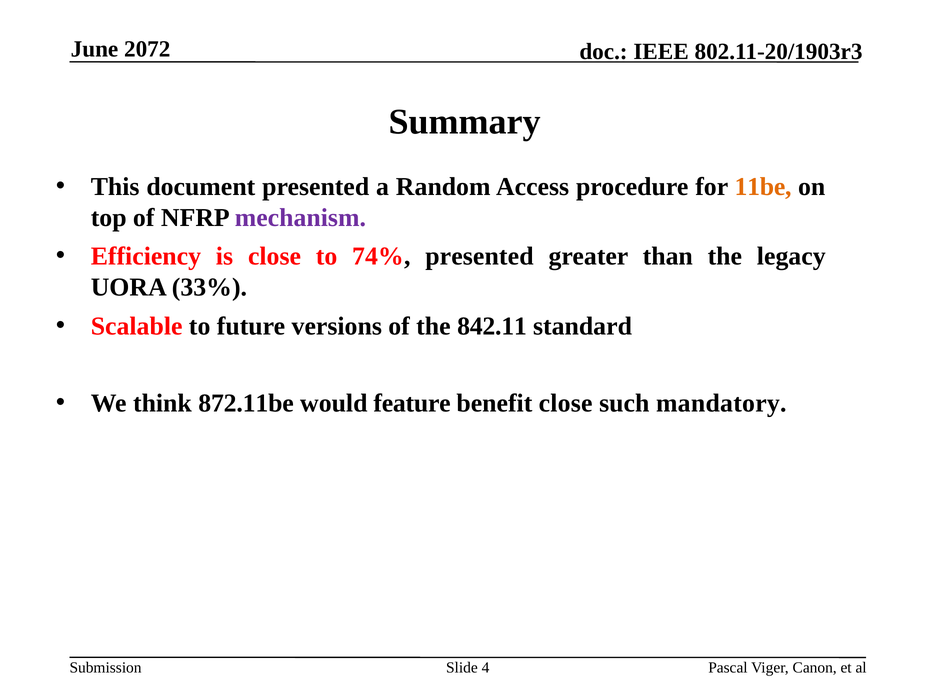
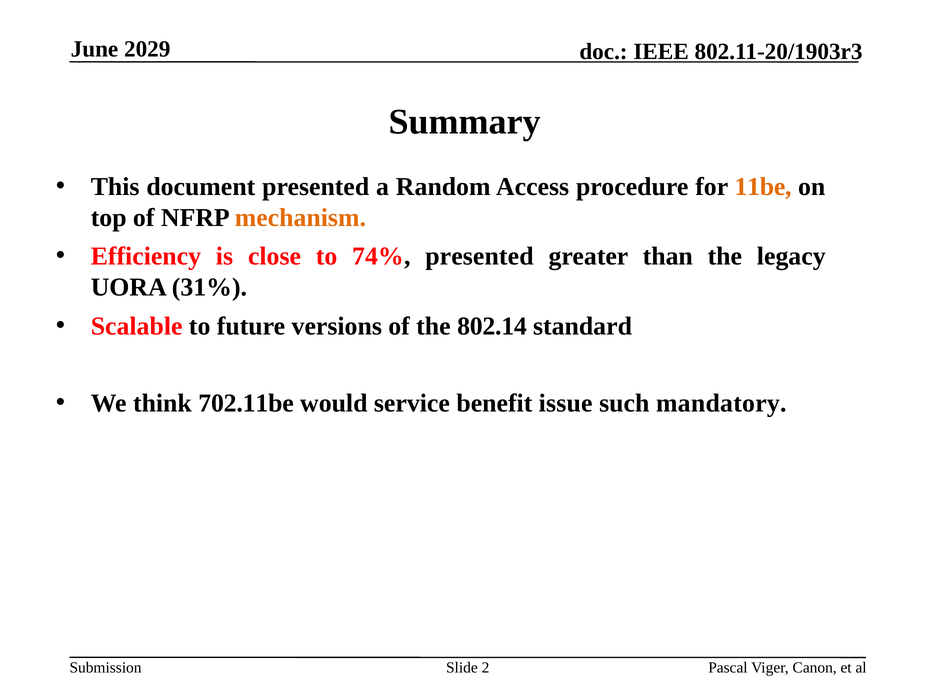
2072: 2072 -> 2029 (147, 49)
mechanism colour: purple -> orange (300, 218)
33%: 33% -> 31% (209, 287)
842.11: 842.11 -> 802.14 (492, 326)
872.11be: 872.11be -> 702.11be (246, 403)
feature: feature -> service (412, 403)
benefit close: close -> issue (566, 403)
4: 4 -> 2 (486, 668)
